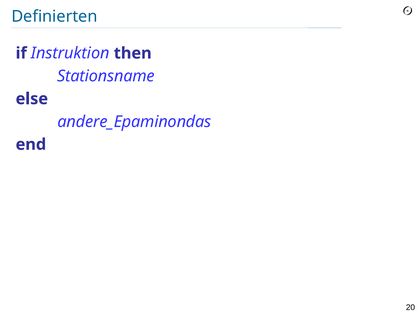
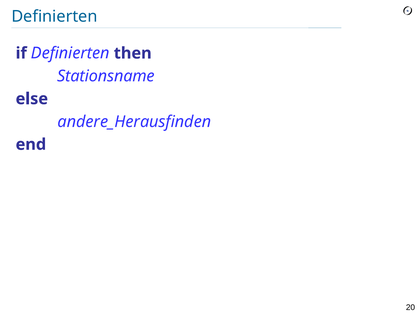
if Instruktion: Instruktion -> Definierten (70, 53)
andere_Epaminondas: andere_Epaminondas -> andere_Herausfinden (134, 122)
